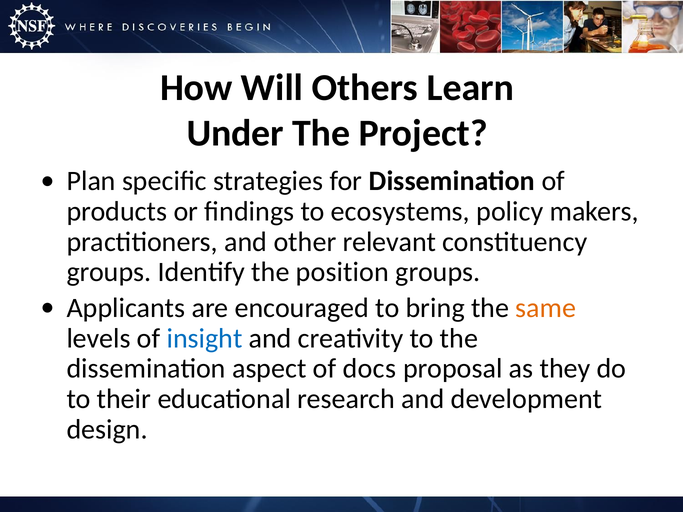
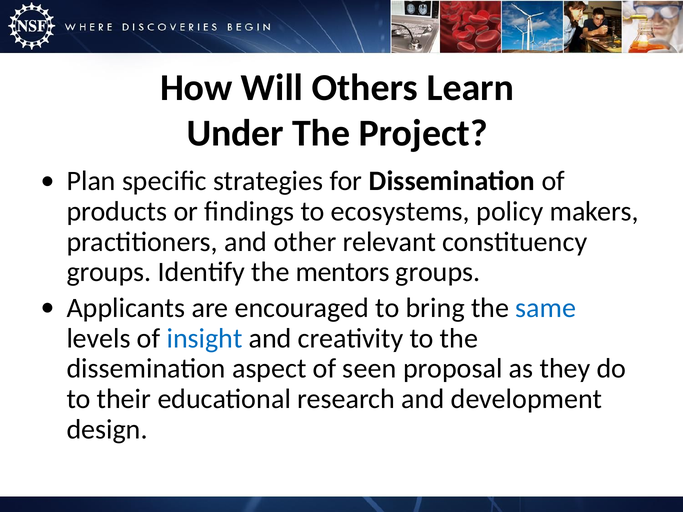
position: position -> mentors (343, 272)
same colour: orange -> blue (546, 308)
docs: docs -> seen (370, 369)
